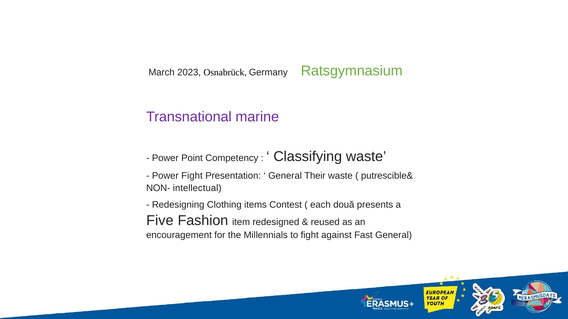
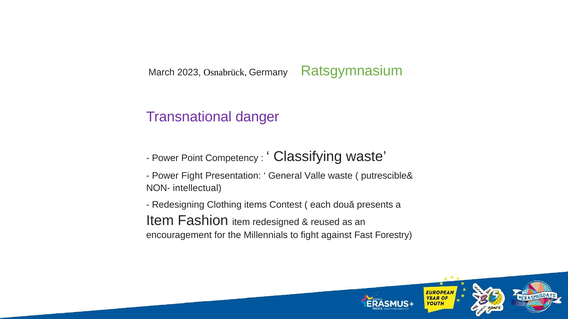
marine: marine -> danger (257, 117)
Their: Their -> Valle (315, 176)
Five: Five -> Item (160, 221)
Fast General: General -> Forestry (394, 236)
